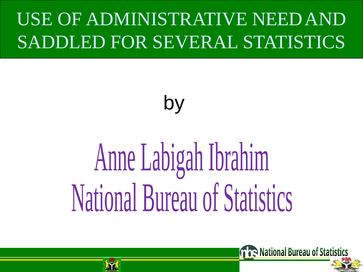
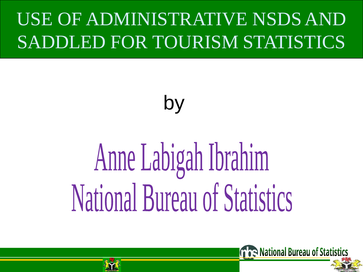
NEED: NEED -> NSDS (277, 19)
SEVERAL: SEVERAL -> TOURISM (196, 42)
